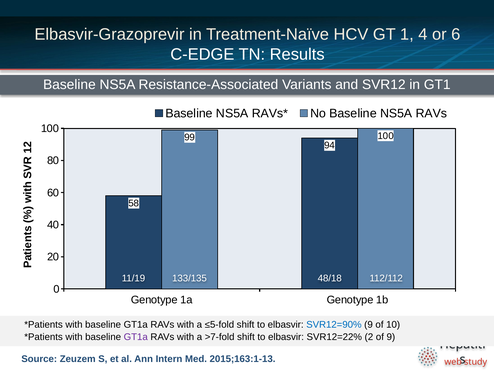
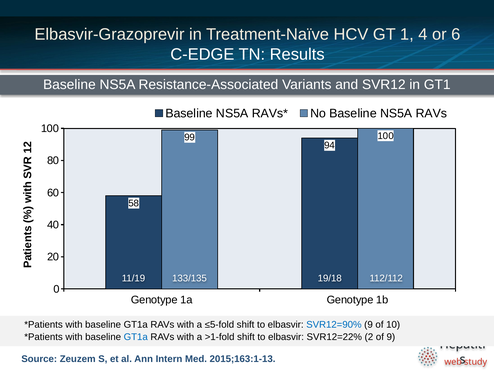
48/18: 48/18 -> 19/18 (330, 278)
GT1a colour: purple -> blue (136, 337)
>7-fold: >7-fold -> >1-fold (220, 337)
